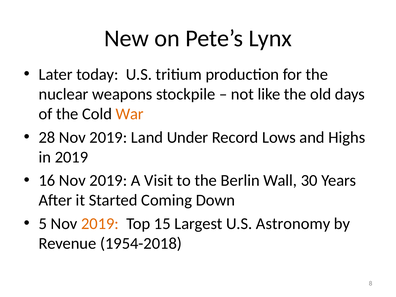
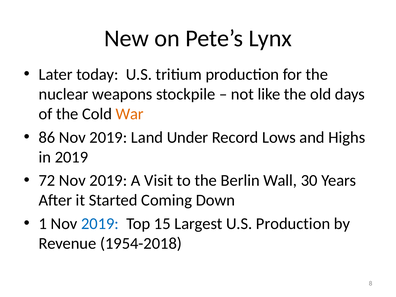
28: 28 -> 86 (47, 137)
16: 16 -> 72 (47, 180)
5: 5 -> 1 (43, 224)
2019 colour: orange -> blue (100, 224)
U.S Astronomy: Astronomy -> Production (293, 224)
